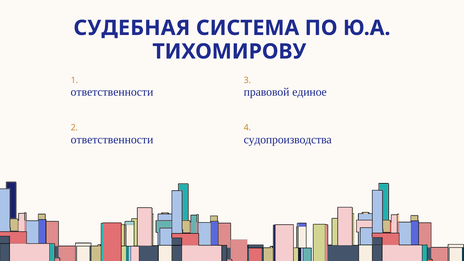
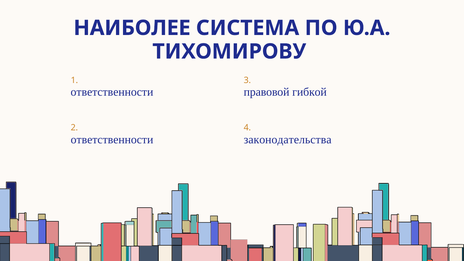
СУДЕБНАЯ: СУДЕБНАЯ -> НАИБОЛЕЕ (132, 28)
единое: единое -> гибкой (310, 92)
судопроизводства: судопроизводства -> законодательства (288, 140)
